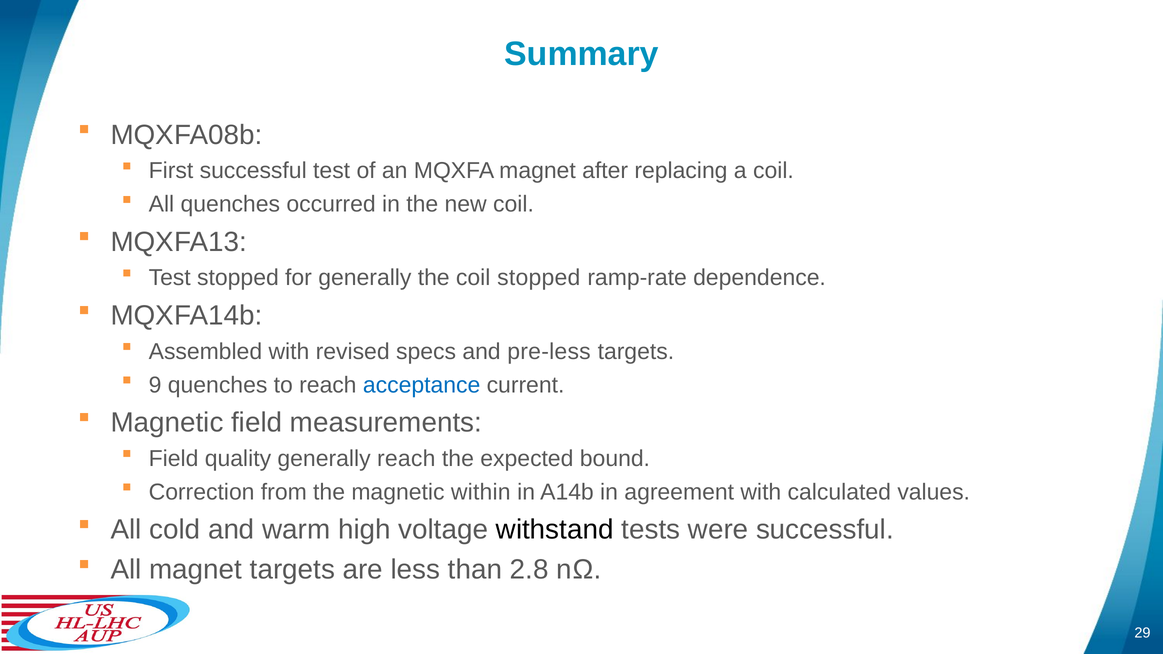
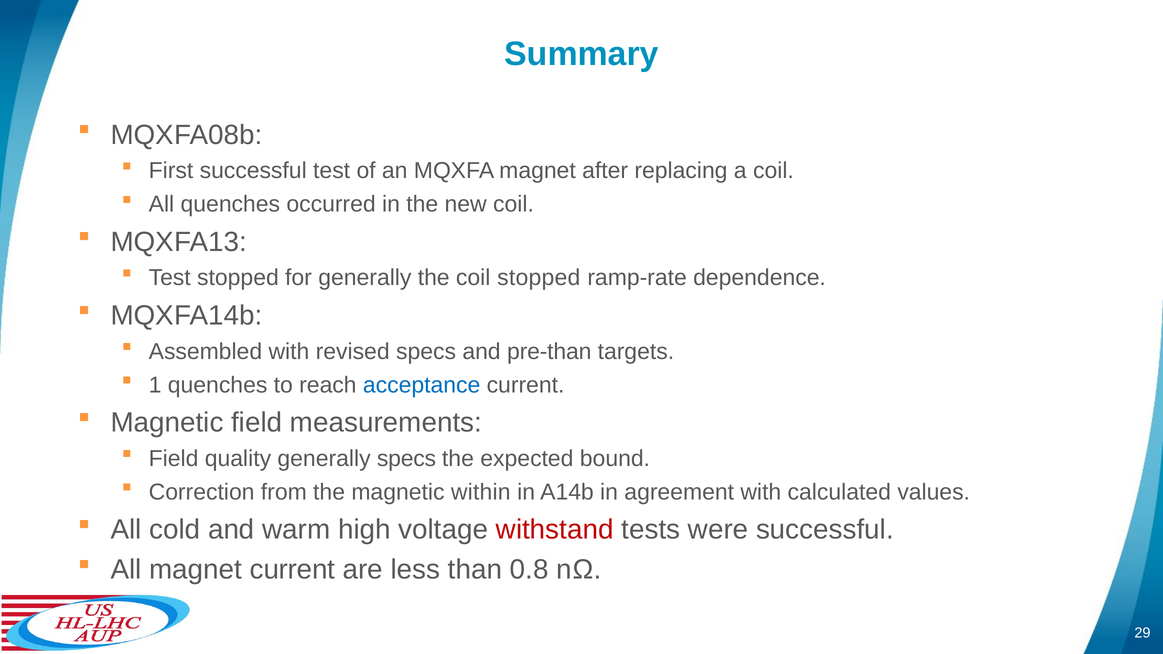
pre-less: pre-less -> pre-than (549, 352)
9: 9 -> 1 (155, 385)
generally reach: reach -> specs (407, 459)
withstand colour: black -> red (555, 530)
magnet targets: targets -> current (292, 570)
2.8: 2.8 -> 0.8 (529, 570)
